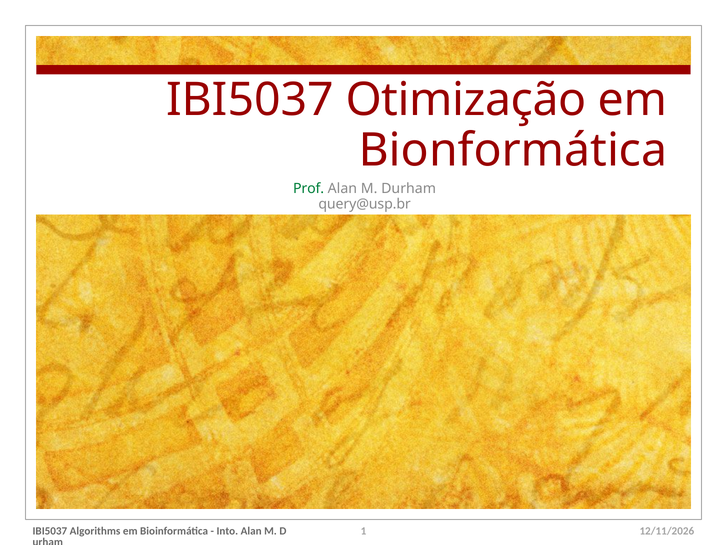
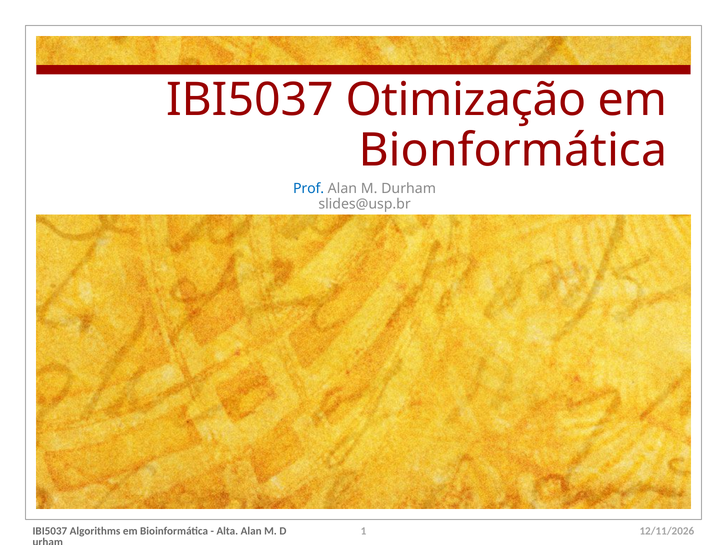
Prof colour: green -> blue (309, 189)
query@usp.br: query@usp.br -> slides@usp.br (365, 204)
Into: Into -> Alta (227, 531)
